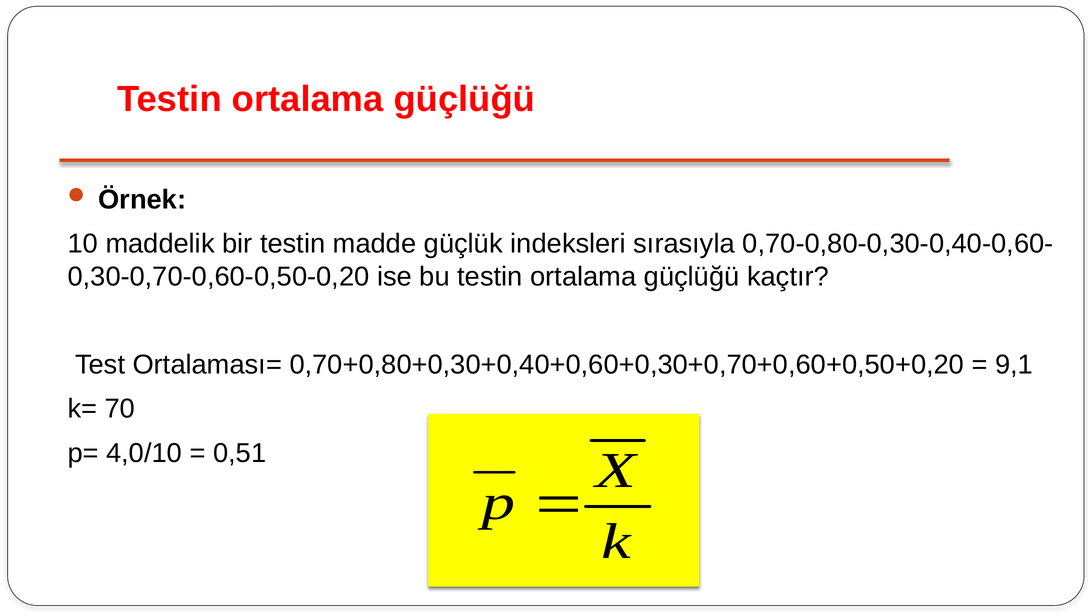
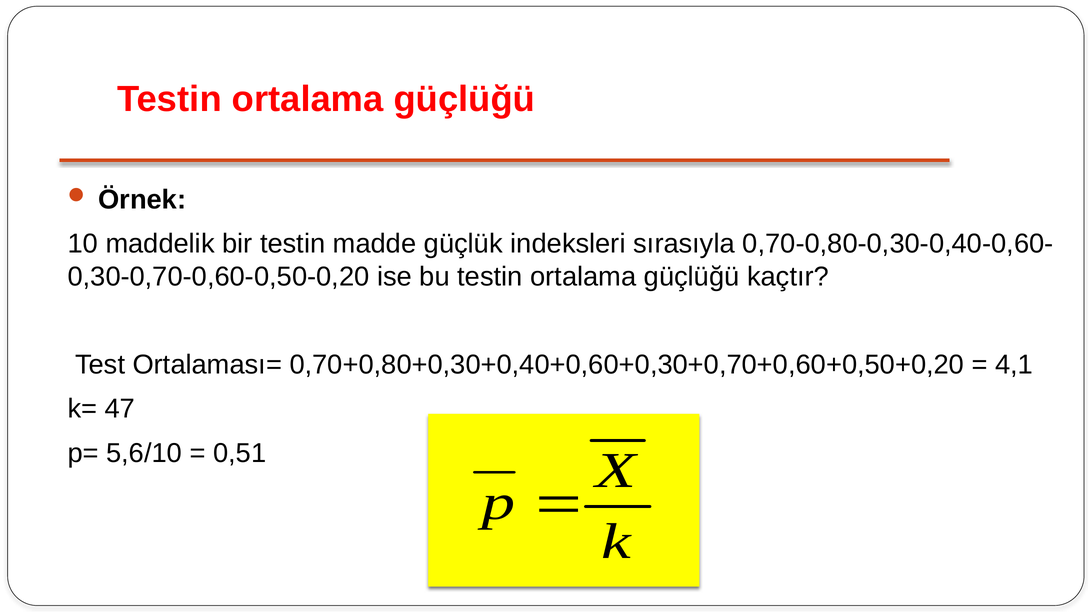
9,1: 9,1 -> 4,1 (1014, 365)
70: 70 -> 47 (120, 409)
4,0/10: 4,0/10 -> 5,6/10 (144, 453)
